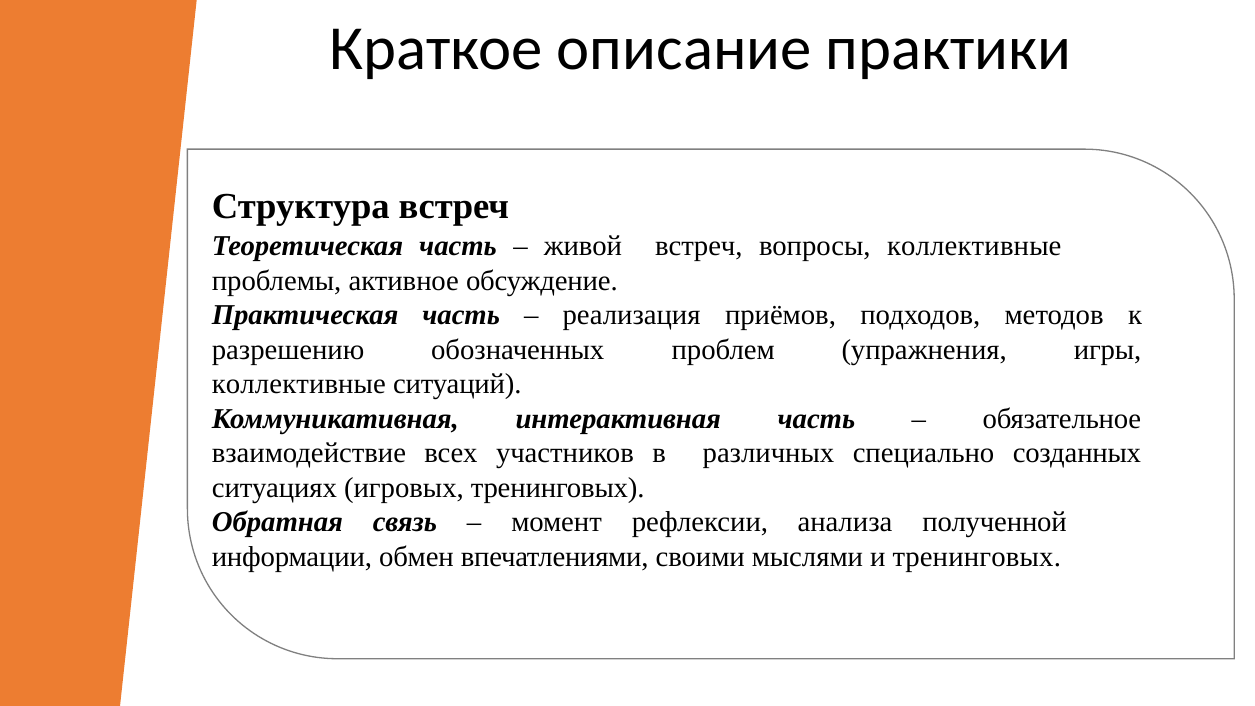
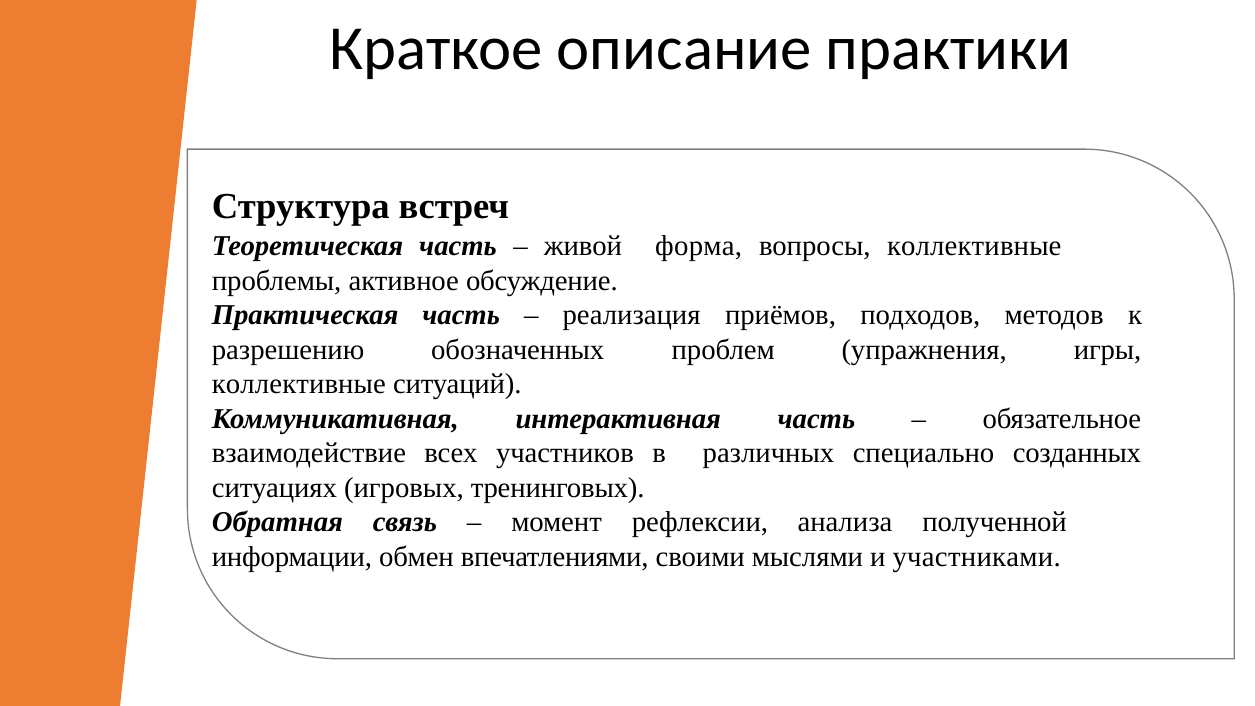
живой встреч: встреч -> форма (699, 246)
и тренинговых: тренинговых -> участниками (977, 557)
